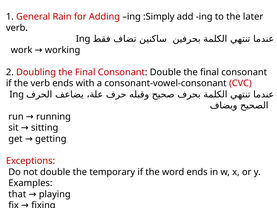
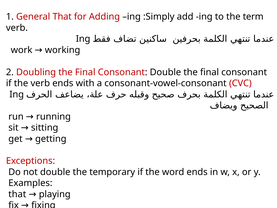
General Rain: Rain -> That (62, 17)
later: later -> term (253, 17)
